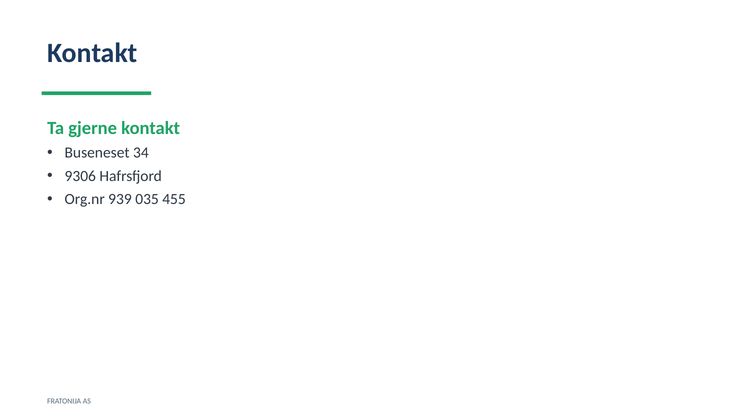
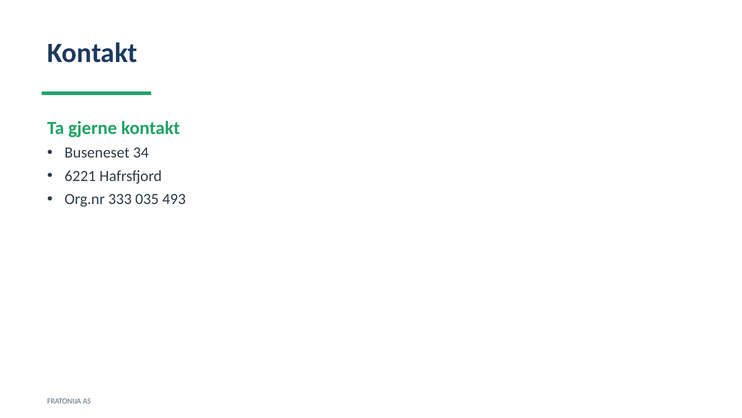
9306: 9306 -> 6221 (80, 176)
939: 939 -> 333 (120, 199)
455: 455 -> 493 (174, 199)
